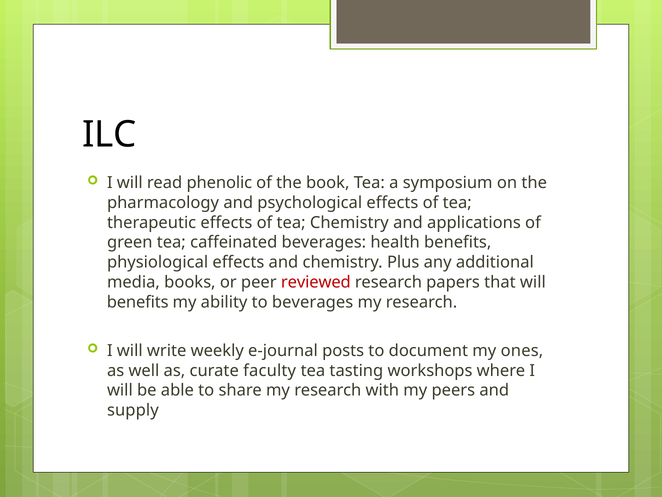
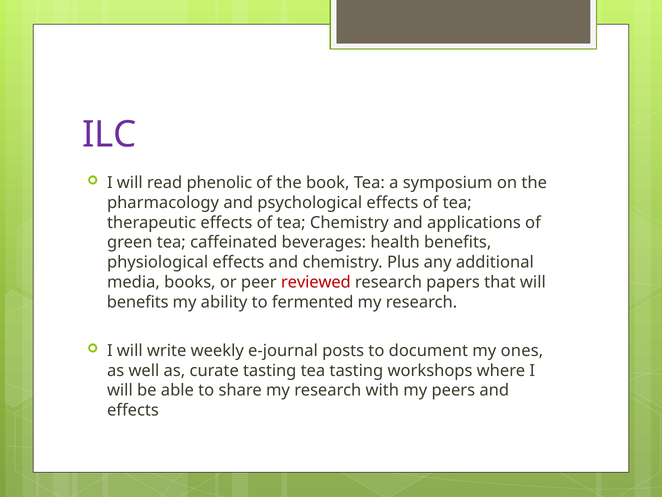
ILC colour: black -> purple (109, 134)
to beverages: beverages -> fermented (313, 302)
curate faculty: faculty -> tasting (270, 370)
supply: supply -> effects (133, 410)
